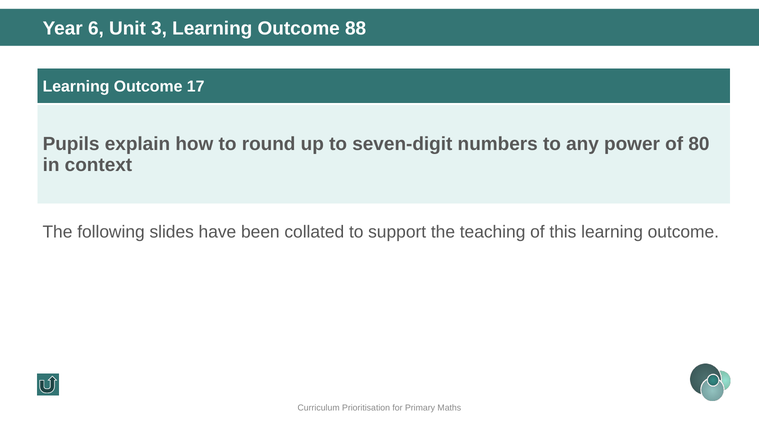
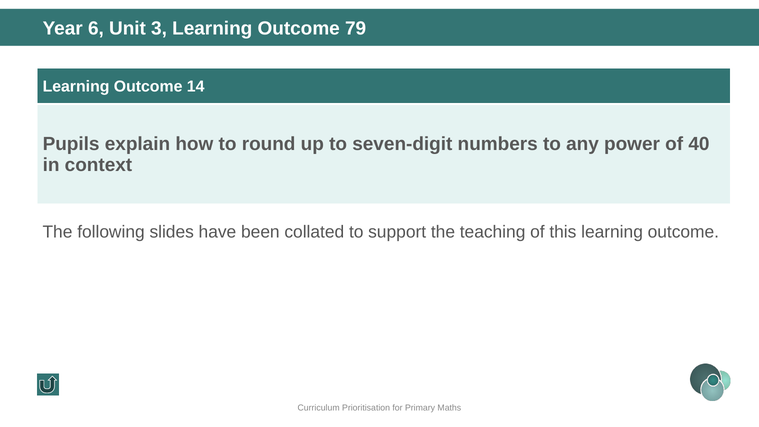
88: 88 -> 79 (356, 28)
17: 17 -> 14 (196, 86)
80: 80 -> 40 (699, 144)
